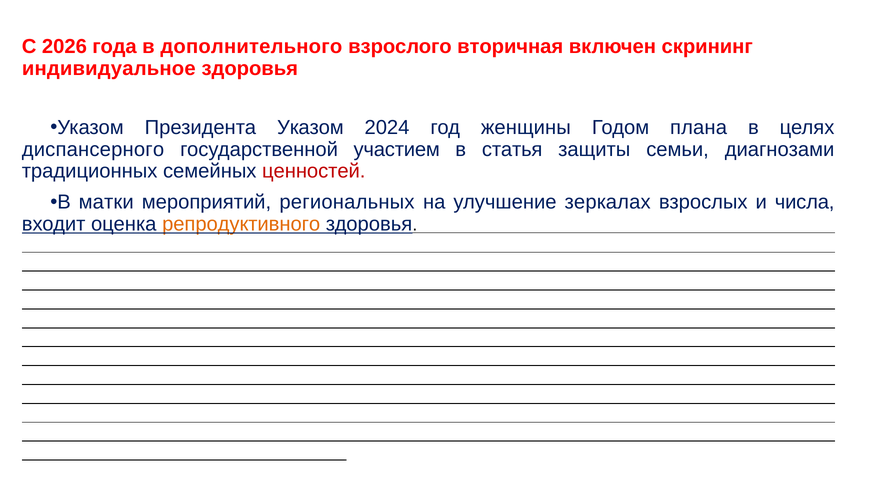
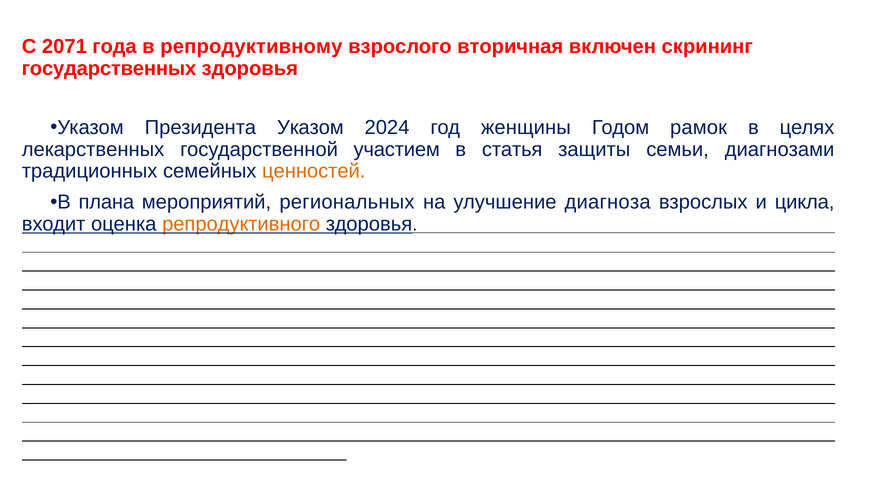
2026: 2026 -> 2071 (64, 46)
дополнительного: дополнительного -> репродуктивному (251, 46)
индивидуальное: индивидуальное -> государственных (109, 68)
плана: плана -> рамок (699, 127)
диспансерного: диспансерного -> лекарственных (93, 149)
ценностей colour: red -> orange (314, 171)
матки: матки -> плана (106, 202)
зеркалах: зеркалах -> диагноза (608, 202)
числа: числа -> цикла (805, 202)
